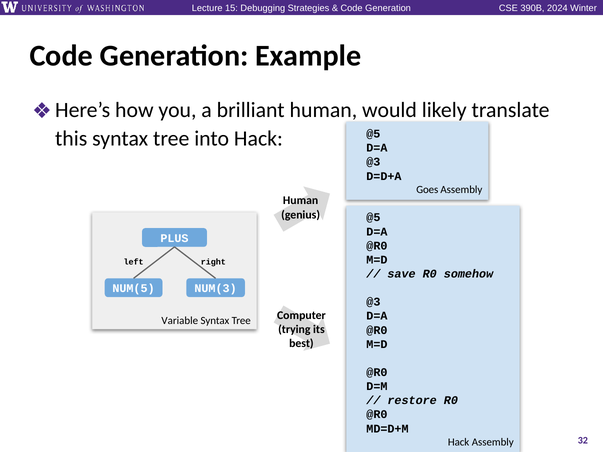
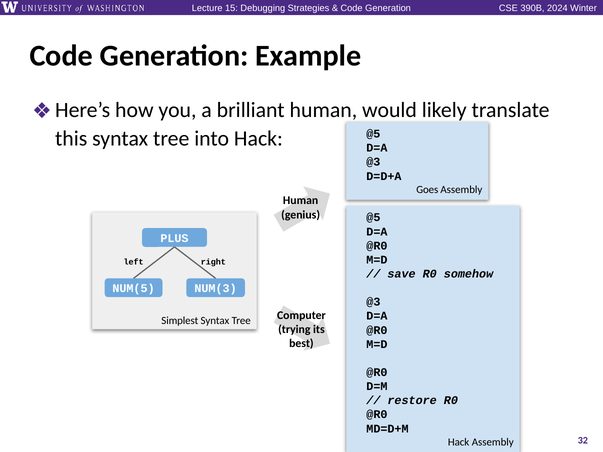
Variable: Variable -> Simplest (180, 321)
